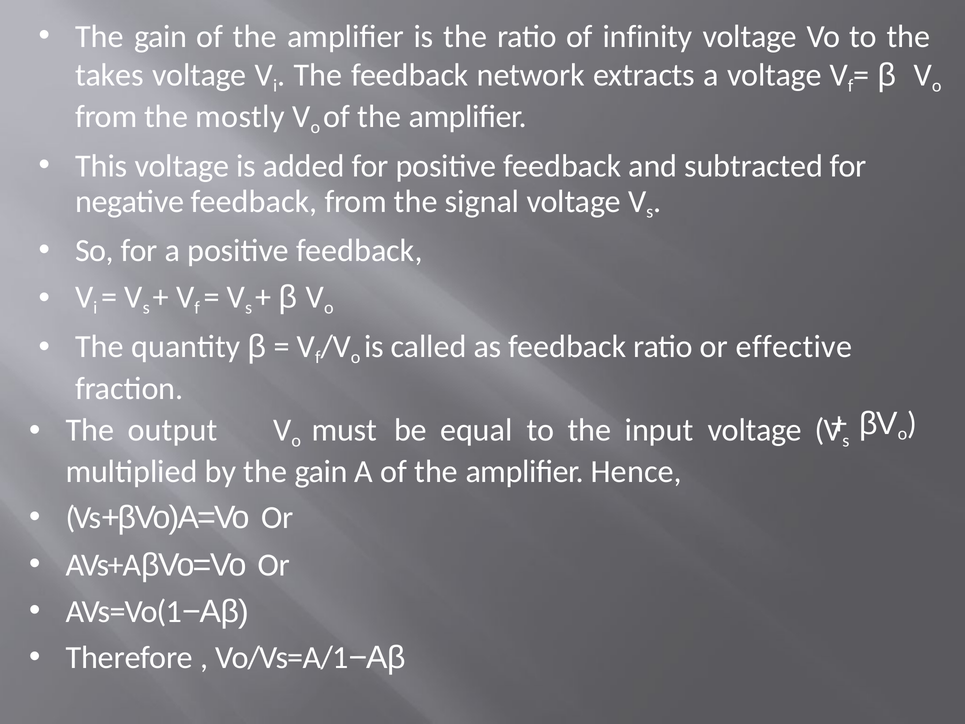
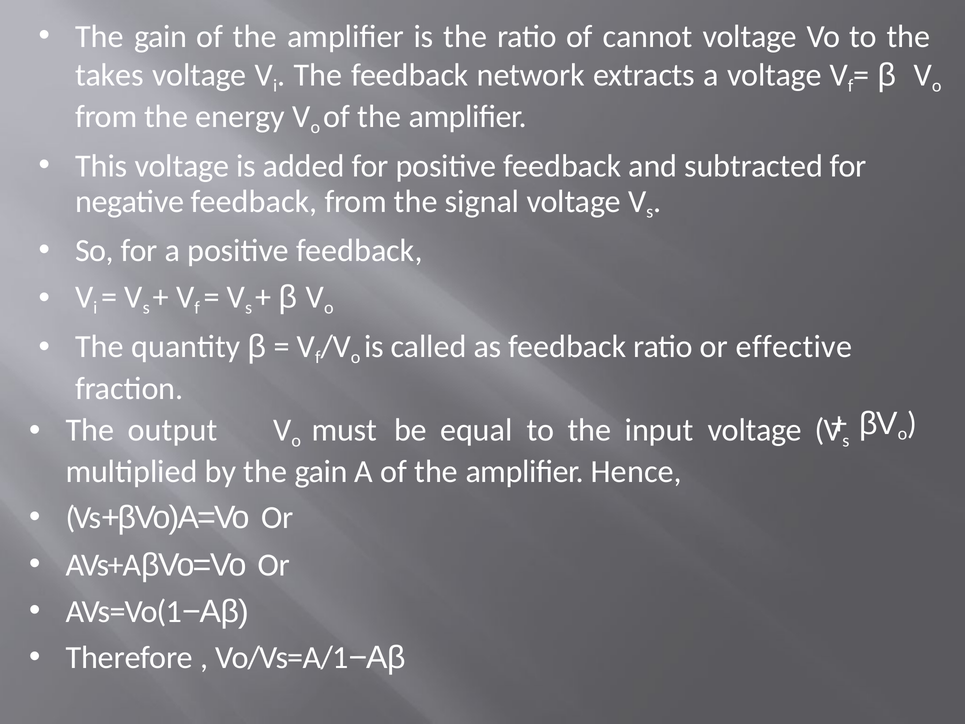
infinity: infinity -> cannot (648, 37)
mostly: mostly -> energy (240, 117)
